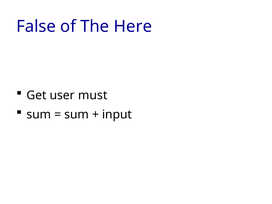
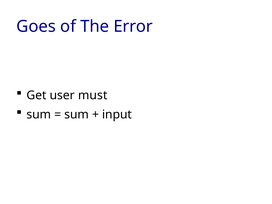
False: False -> Goes (36, 26)
Here: Here -> Error (133, 26)
